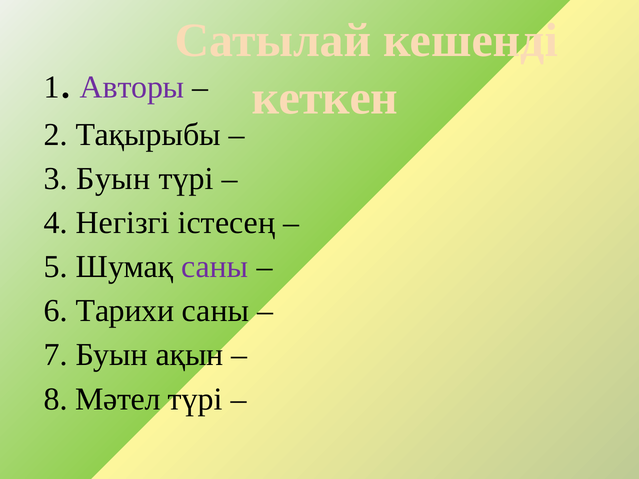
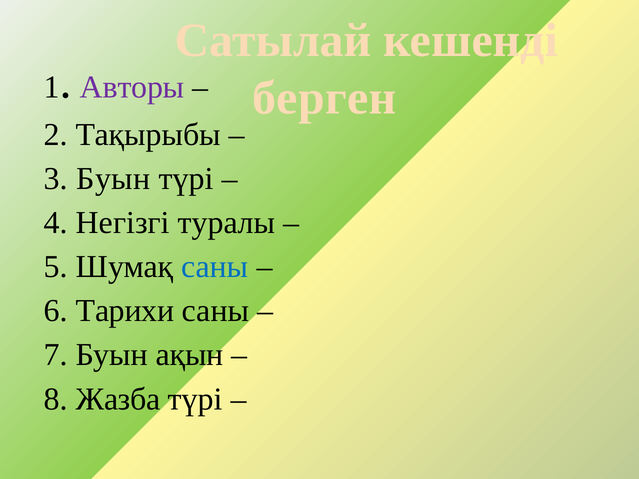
кеткен: кеткен -> берген (324, 98)
істесең: істесең -> туралы (226, 223)
саны colour: purple -> blue (215, 267)
Мәтел: Мәтел -> Жазба (118, 399)
